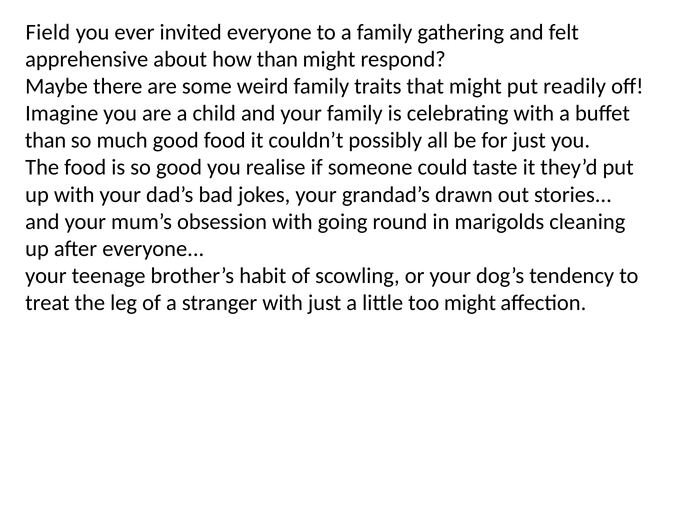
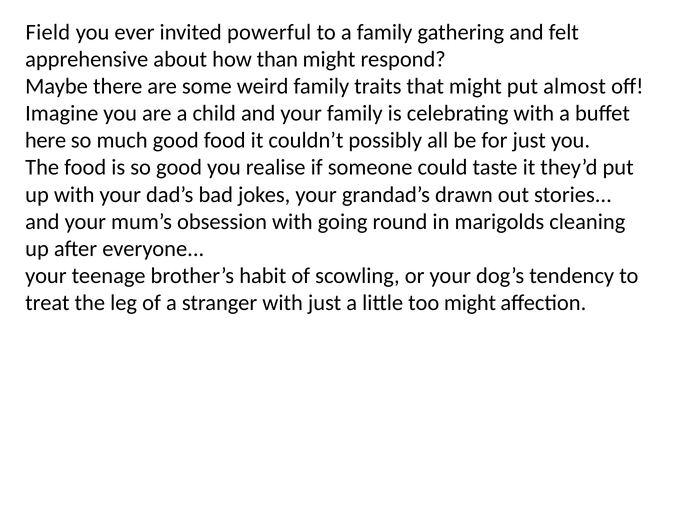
invited everyone: everyone -> powerful (269, 32)
readily: readily -> almost (575, 86)
than: than -> here (46, 140)
